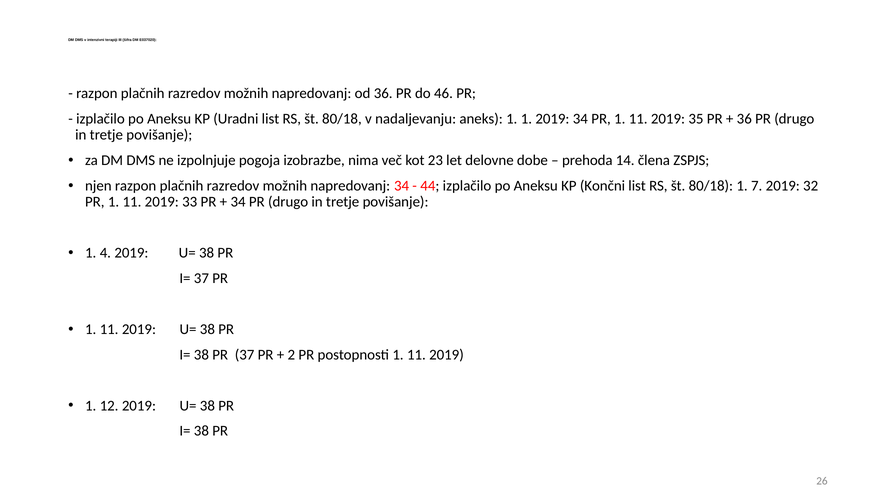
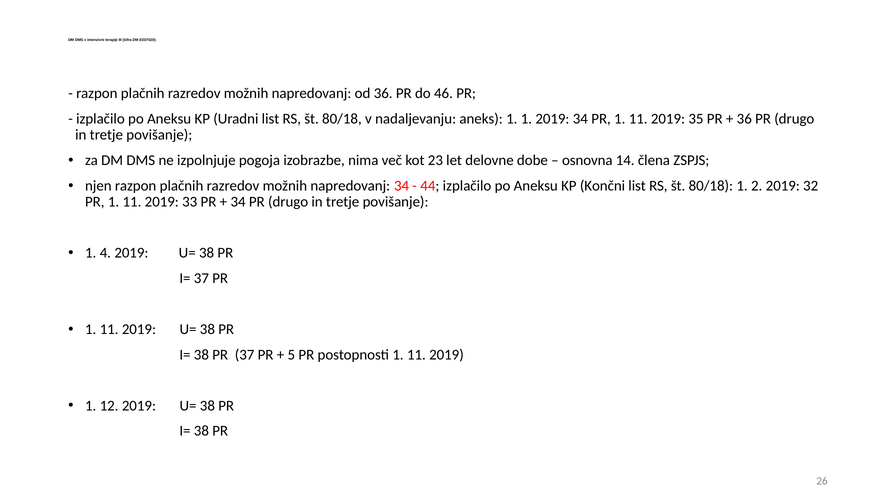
prehoda: prehoda -> osnovna (587, 160)
7: 7 -> 2 (757, 186)
2: 2 -> 5 (291, 355)
